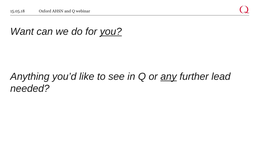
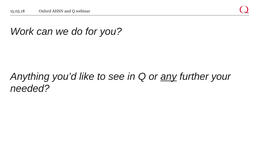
Want: Want -> Work (22, 32)
you underline: present -> none (111, 32)
lead: lead -> your (221, 77)
